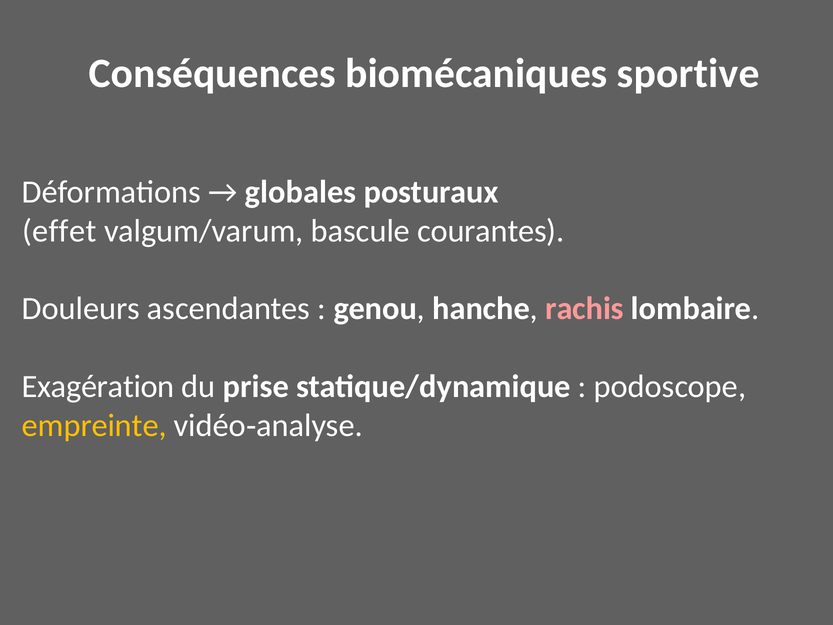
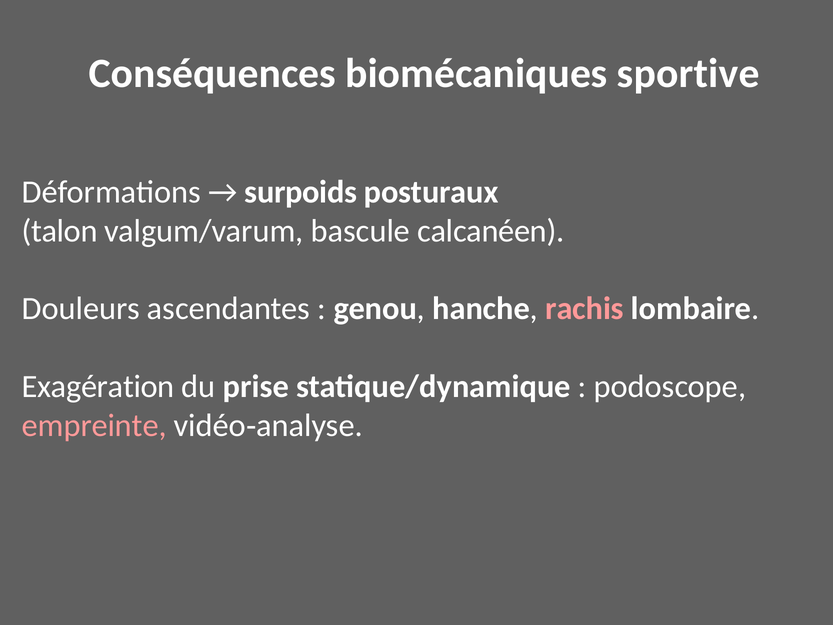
globales: globales -> surpoids (301, 192)
effet: effet -> talon (60, 231)
courantes: courantes -> calcanéen (491, 231)
empreinte colour: yellow -> pink (94, 425)
